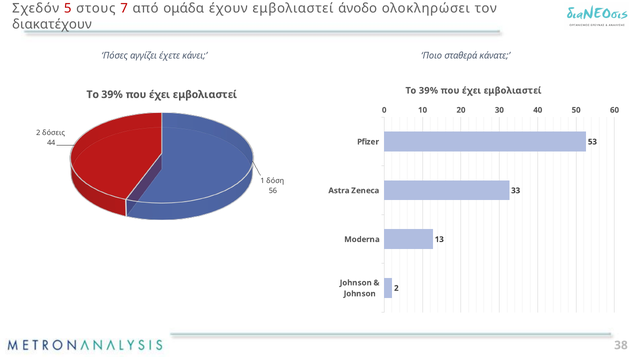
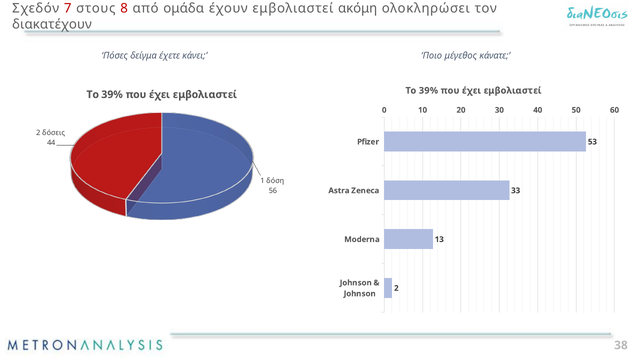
5: 5 -> 7 (68, 8)
7: 7 -> 8 (124, 8)
άνοδο: άνοδο -> ακόμη (358, 8)
αγγίζει: αγγίζει -> δείγμα (144, 56)
σταθερά: σταθερά -> μέγεθος (461, 56)
